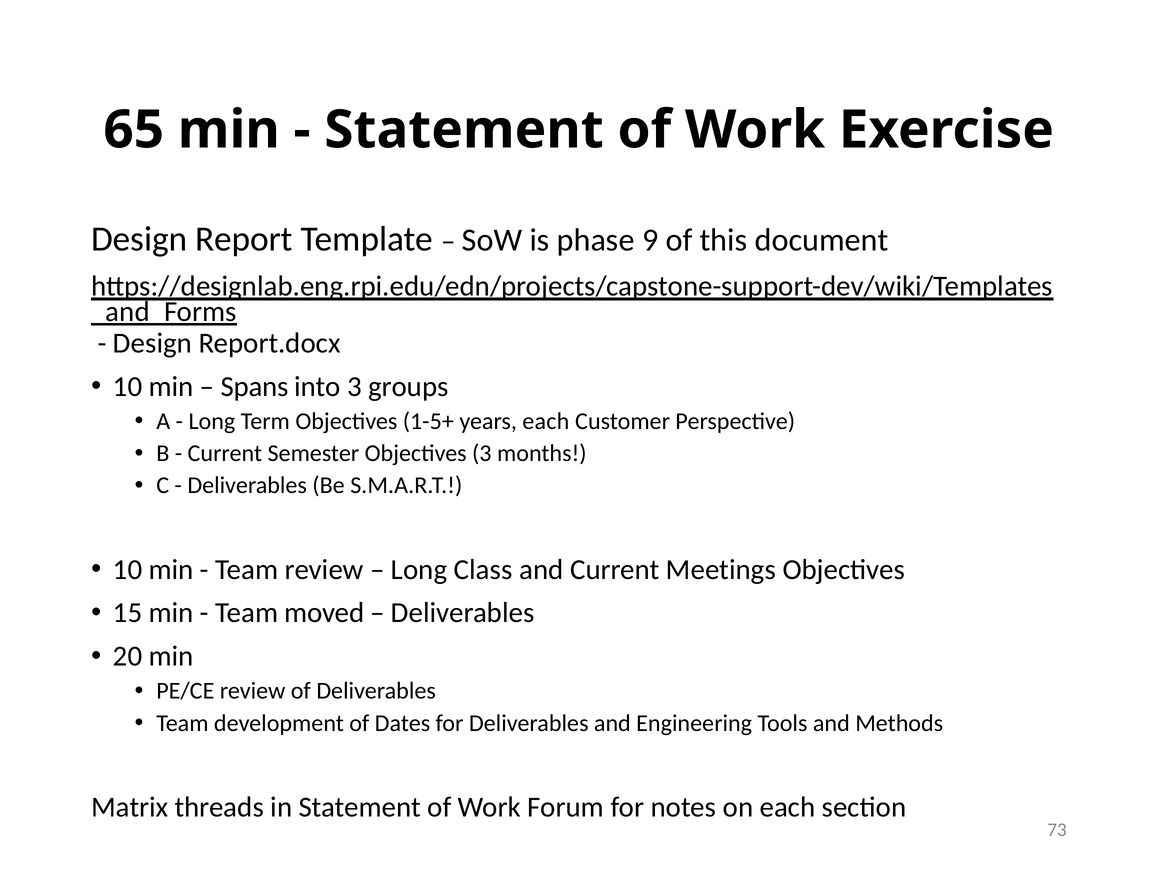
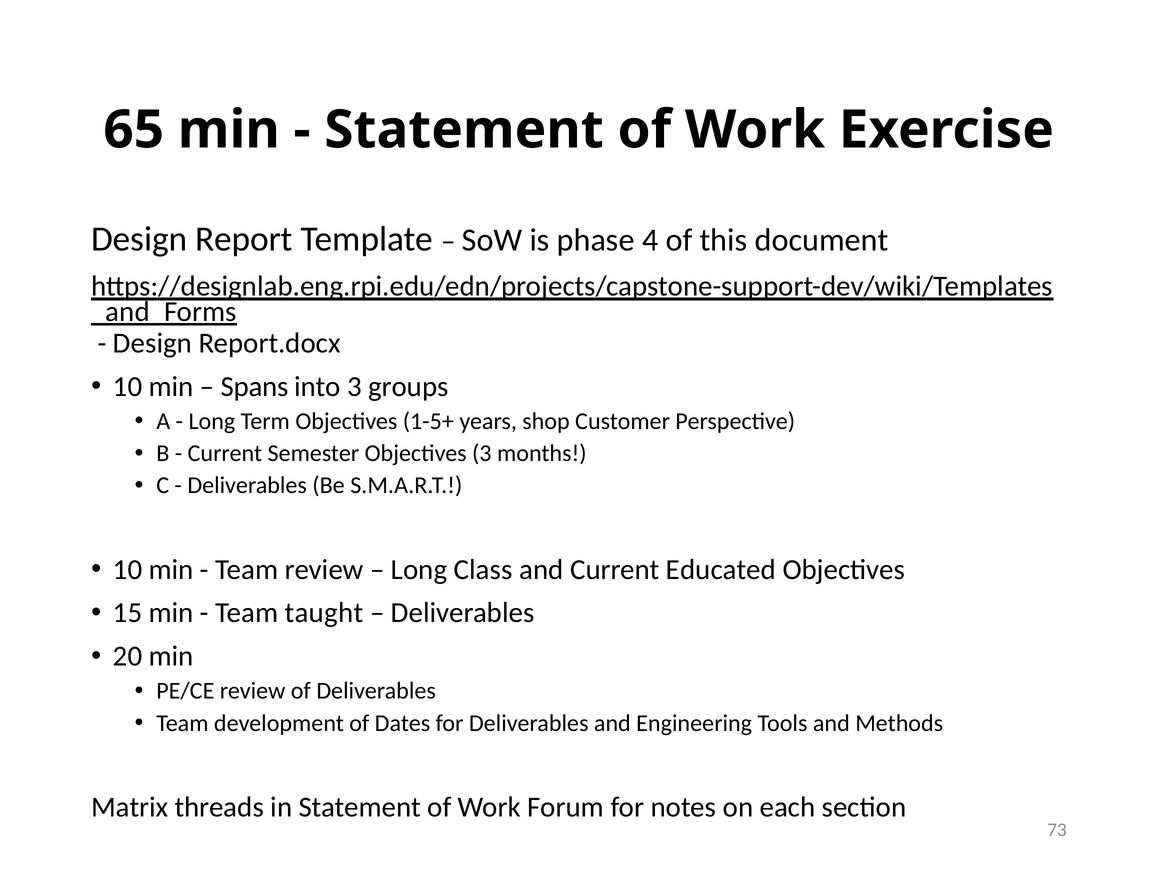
9: 9 -> 4 (650, 240)
years each: each -> shop (546, 421)
Meetings: Meetings -> Educated (721, 569)
moved: moved -> taught (324, 613)
